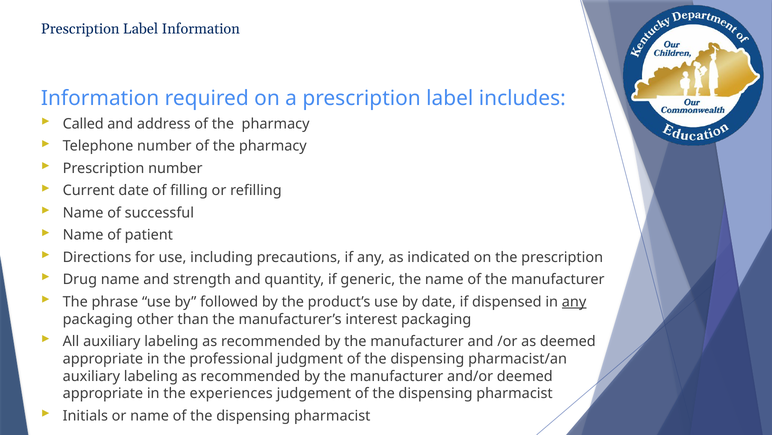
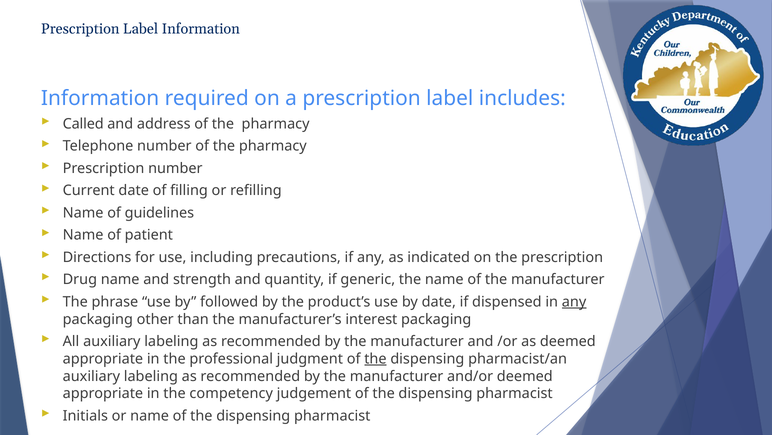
successful: successful -> guidelines (159, 212)
the underline: none -> present (375, 358)
experiences: experiences -> competency (231, 393)
